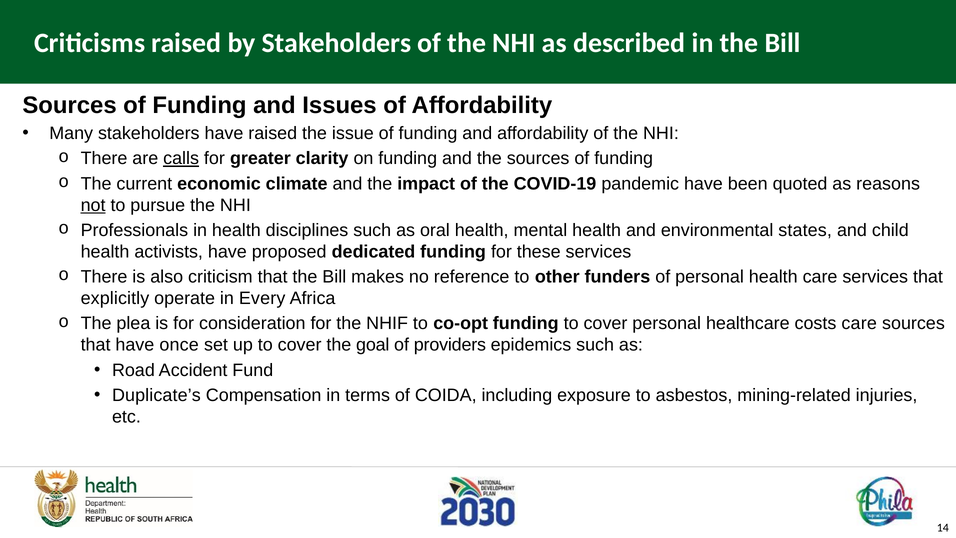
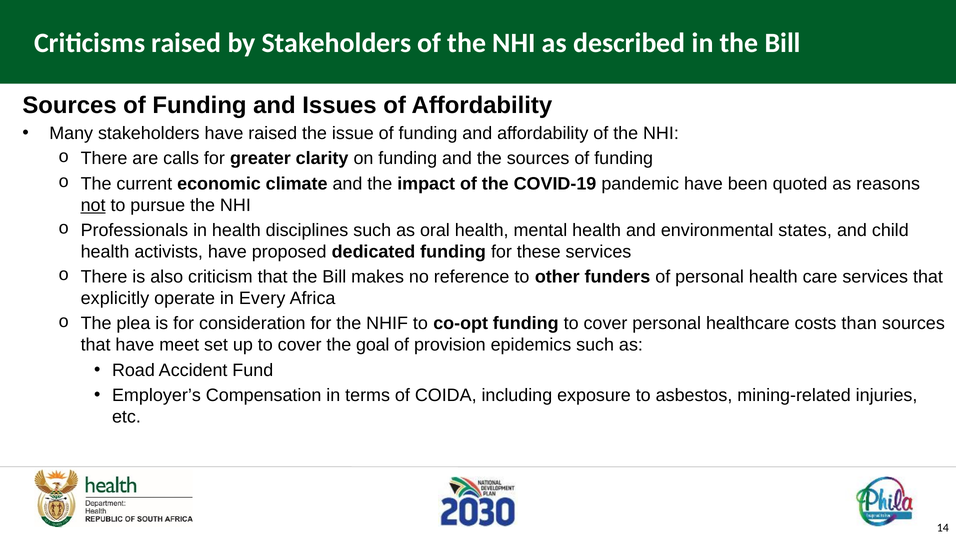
calls underline: present -> none (181, 158)
costs care: care -> than (859, 323)
once: once -> meet (179, 345)
providers: providers -> provision (450, 345)
Duplicate’s: Duplicate’s -> Employer’s (156, 395)
